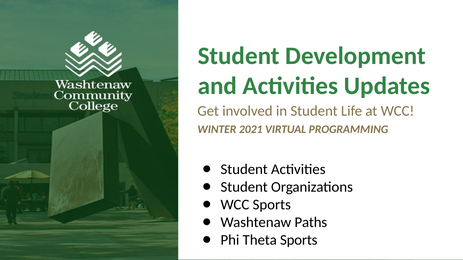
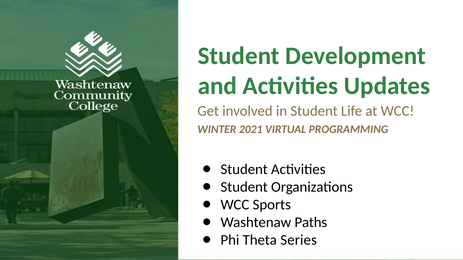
Theta Sports: Sports -> Series (299, 240)
